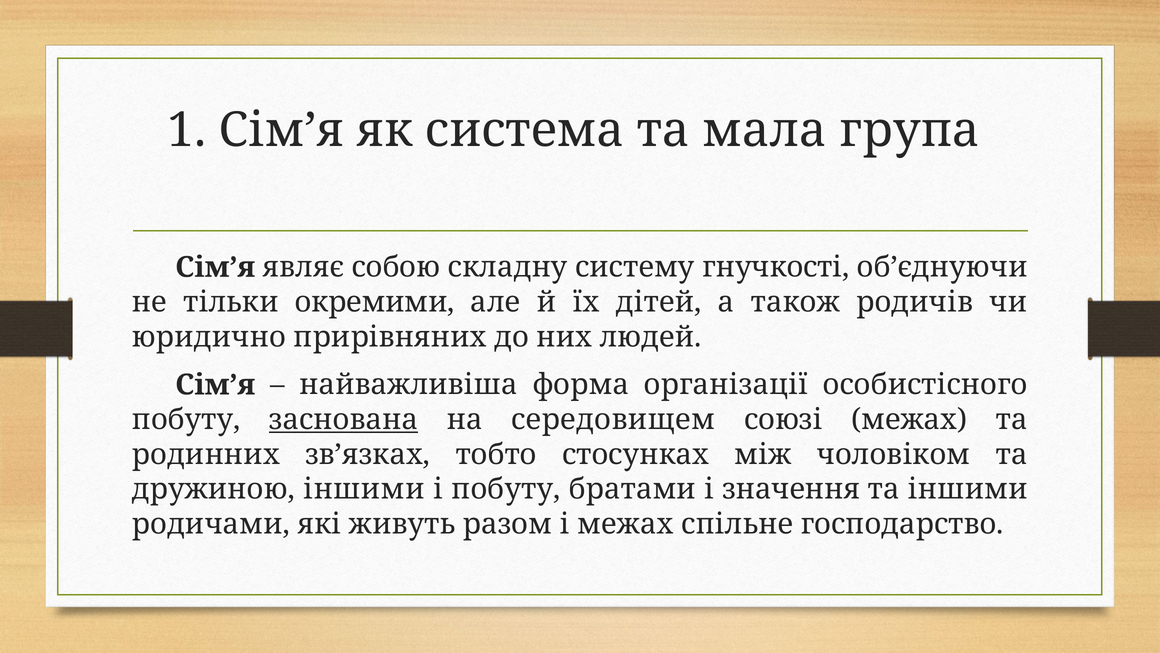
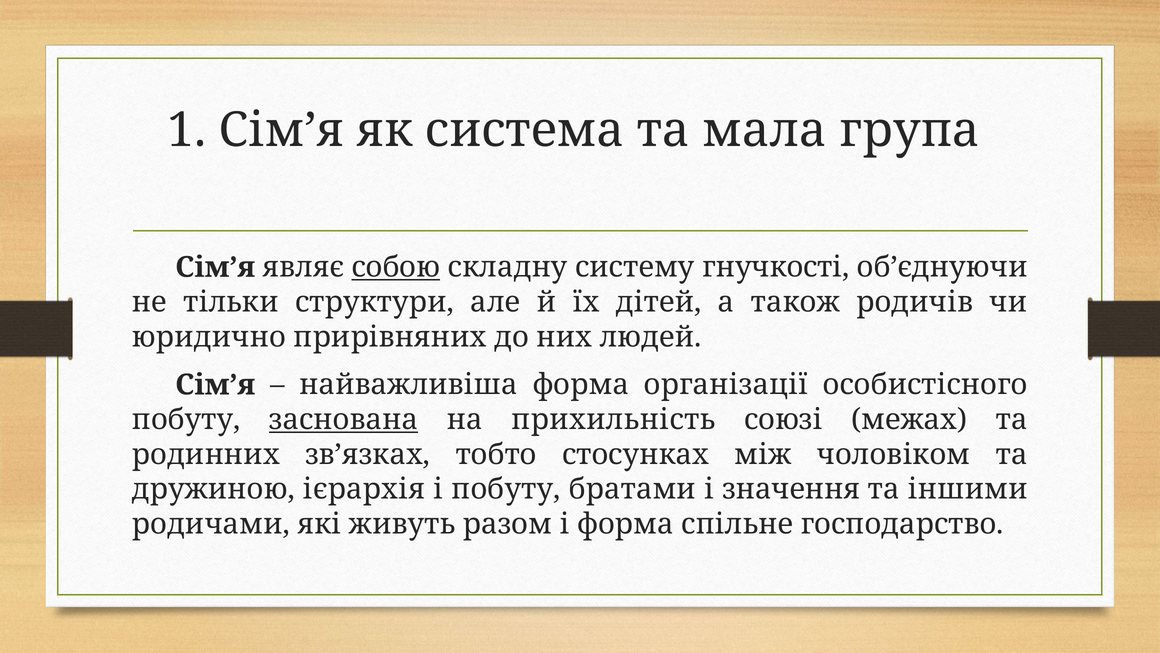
собою underline: none -> present (396, 267)
окремими: окремими -> структури (375, 302)
середовищем: середовищем -> прихильність (613, 419)
дружиною іншими: іншими -> ієрархія (364, 489)
і межах: межах -> форма (625, 524)
